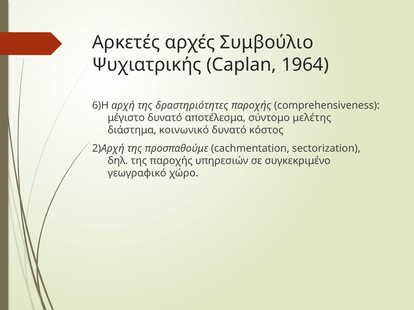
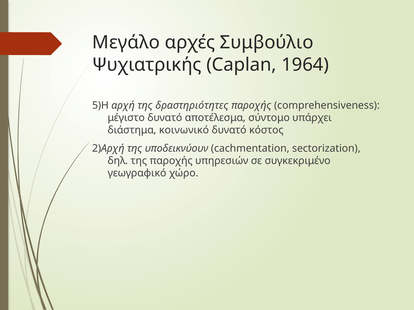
Αρκετές: Αρκετές -> Μεγάλο (126, 43)
6)Η: 6)Η -> 5)Η (100, 106)
μελέτης: μελέτης -> υπάρχει (312, 118)
προσπαθούμε: προσπαθούμε -> υποδεικνύουν (177, 149)
